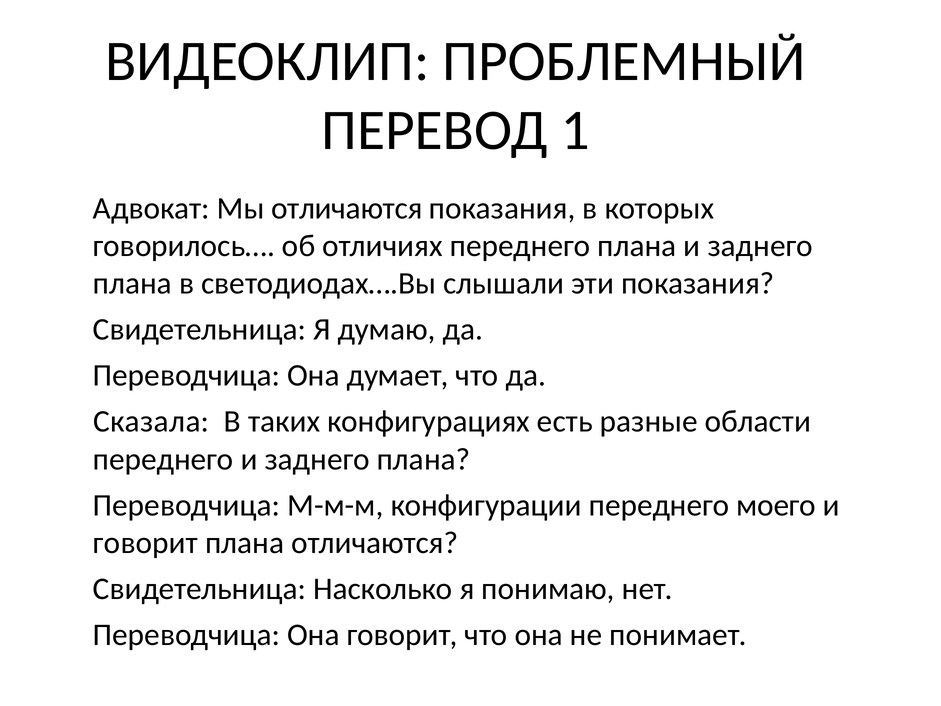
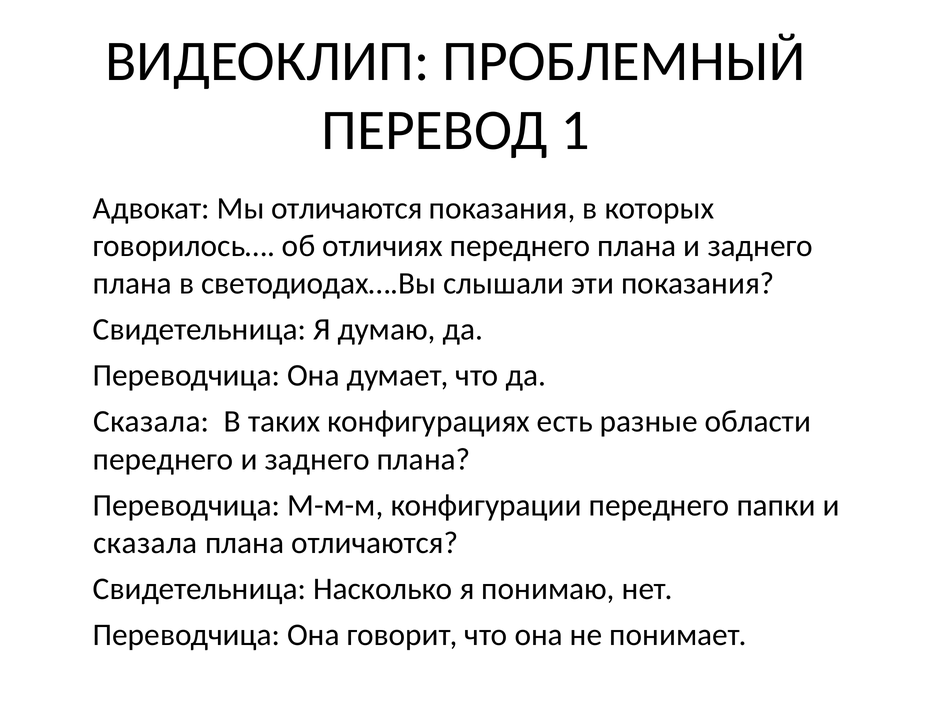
моего: моего -> папки (776, 505)
говорит: говорит -> сказала (145, 543)
